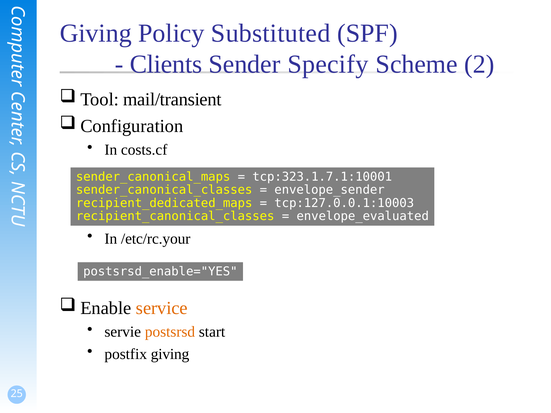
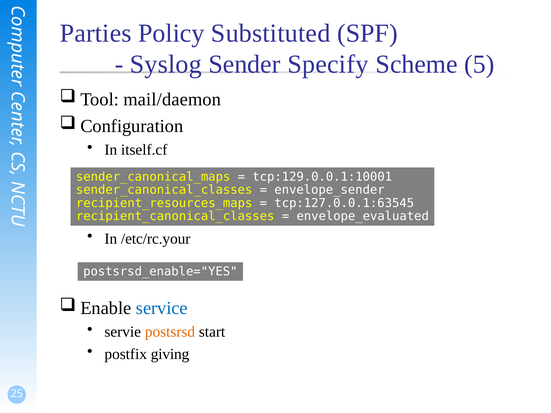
Giving: Giving -> Parties (96, 33)
Clients: Clients -> Syslog (166, 64)
2: 2 -> 5 (479, 64)
mail/transient: mail/transient -> mail/daemon (172, 100)
costs.cf: costs.cf -> itself.cf (144, 150)
tcp:323.1.7.1:10001: tcp:323.1.7.1:10001 -> tcp:129.0.0.1:10001 (322, 177)
recipient_dedicated_maps: recipient_dedicated_maps -> recipient_resources_maps (164, 203)
tcp:127.0.0.1:10003: tcp:127.0.0.1:10003 -> tcp:127.0.0.1:63545 (344, 203)
service colour: orange -> blue (162, 308)
